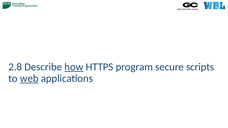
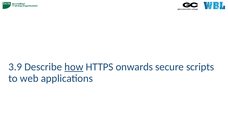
2.8: 2.8 -> 3.9 (15, 67)
program: program -> onwards (134, 67)
web underline: present -> none (29, 79)
